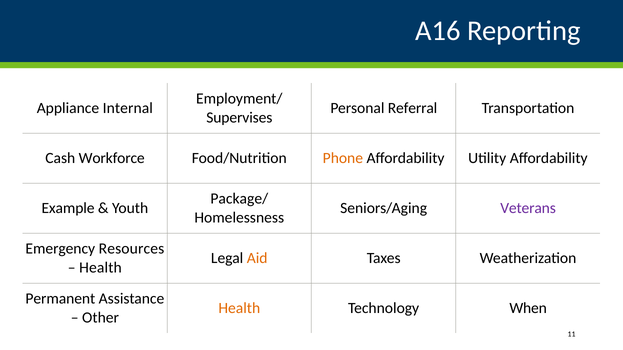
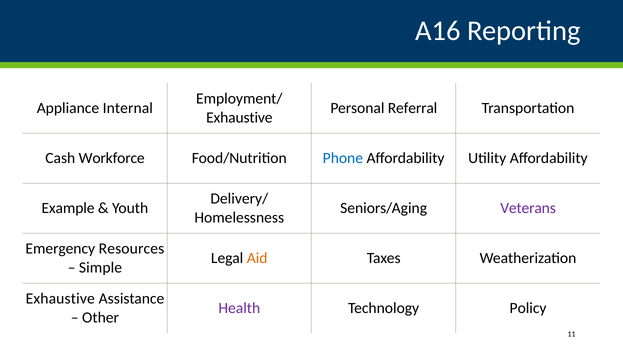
Supervises: Supervises -> Exhaustive (239, 118)
Phone colour: orange -> blue (343, 158)
Package/: Package/ -> Delivery/ (239, 199)
Health: Health -> Simple (101, 268)
Permanent: Permanent -> Exhaustive (60, 299)
Health colour: orange -> purple (239, 309)
When: When -> Policy (528, 309)
